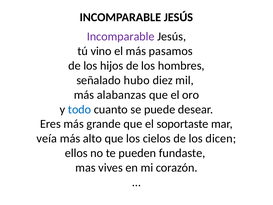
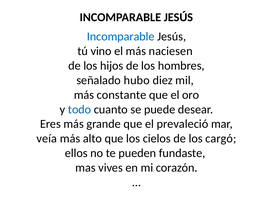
Incomparable colour: purple -> blue (121, 36)
pasamos: pasamos -> naciesen (171, 51)
alabanzas: alabanzas -> constante (122, 95)
soportaste: soportaste -> prevaleció (182, 124)
dicen: dicen -> cargó (221, 138)
